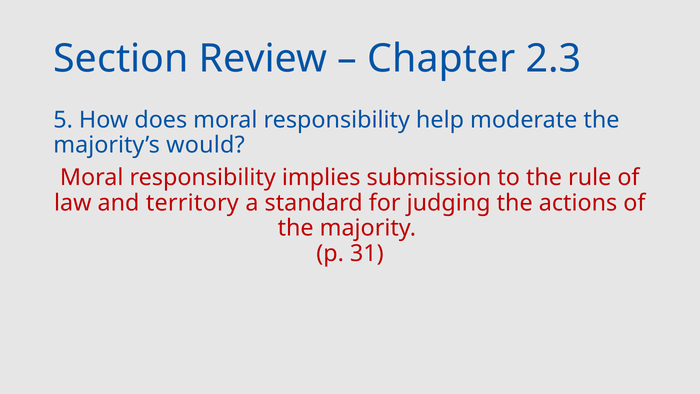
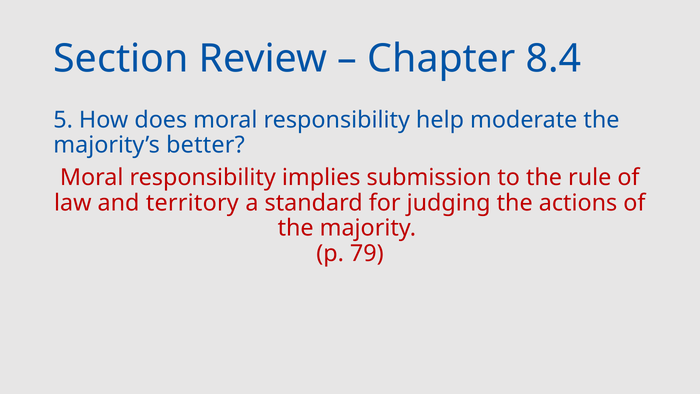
2.3: 2.3 -> 8.4 (553, 59)
would: would -> better (206, 145)
31: 31 -> 79 (367, 253)
